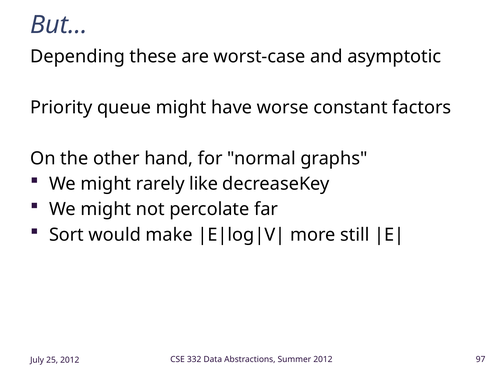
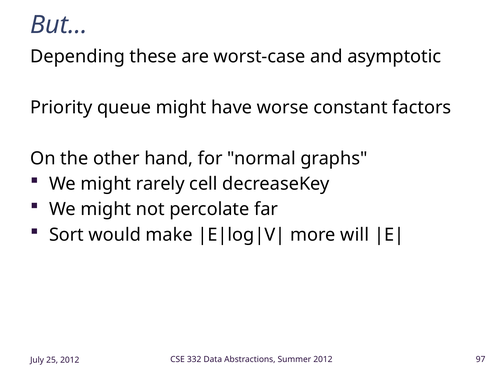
like: like -> cell (203, 184)
still: still -> will (355, 235)
